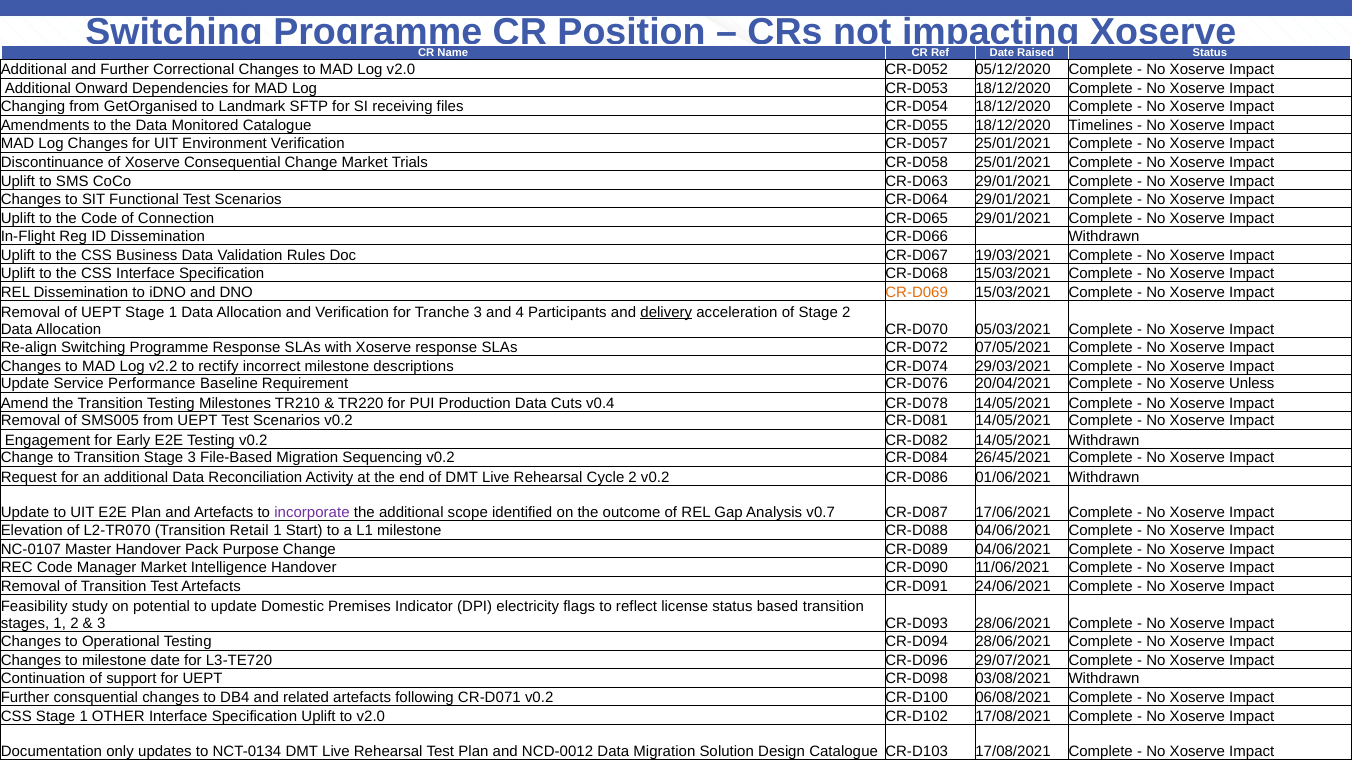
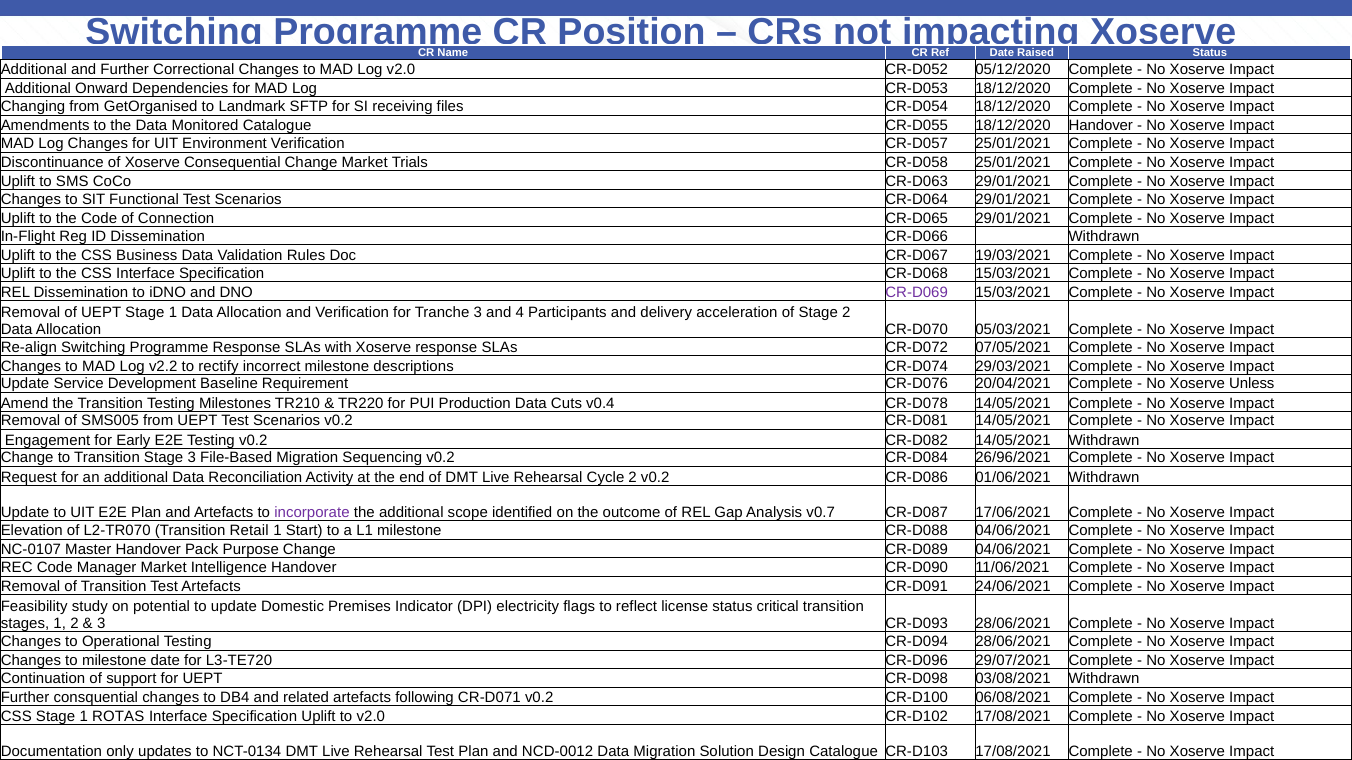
18/12/2020 Timelines: Timelines -> Handover (1101, 126)
CR-D069 colour: orange -> purple (917, 292)
delivery underline: present -> none (666, 312)
Performance: Performance -> Development (152, 383)
26/45/2021: 26/45/2021 -> 26/96/2021 (1013, 457)
based: based -> critical (778, 607)
OTHER: OTHER -> ROTAS (118, 717)
